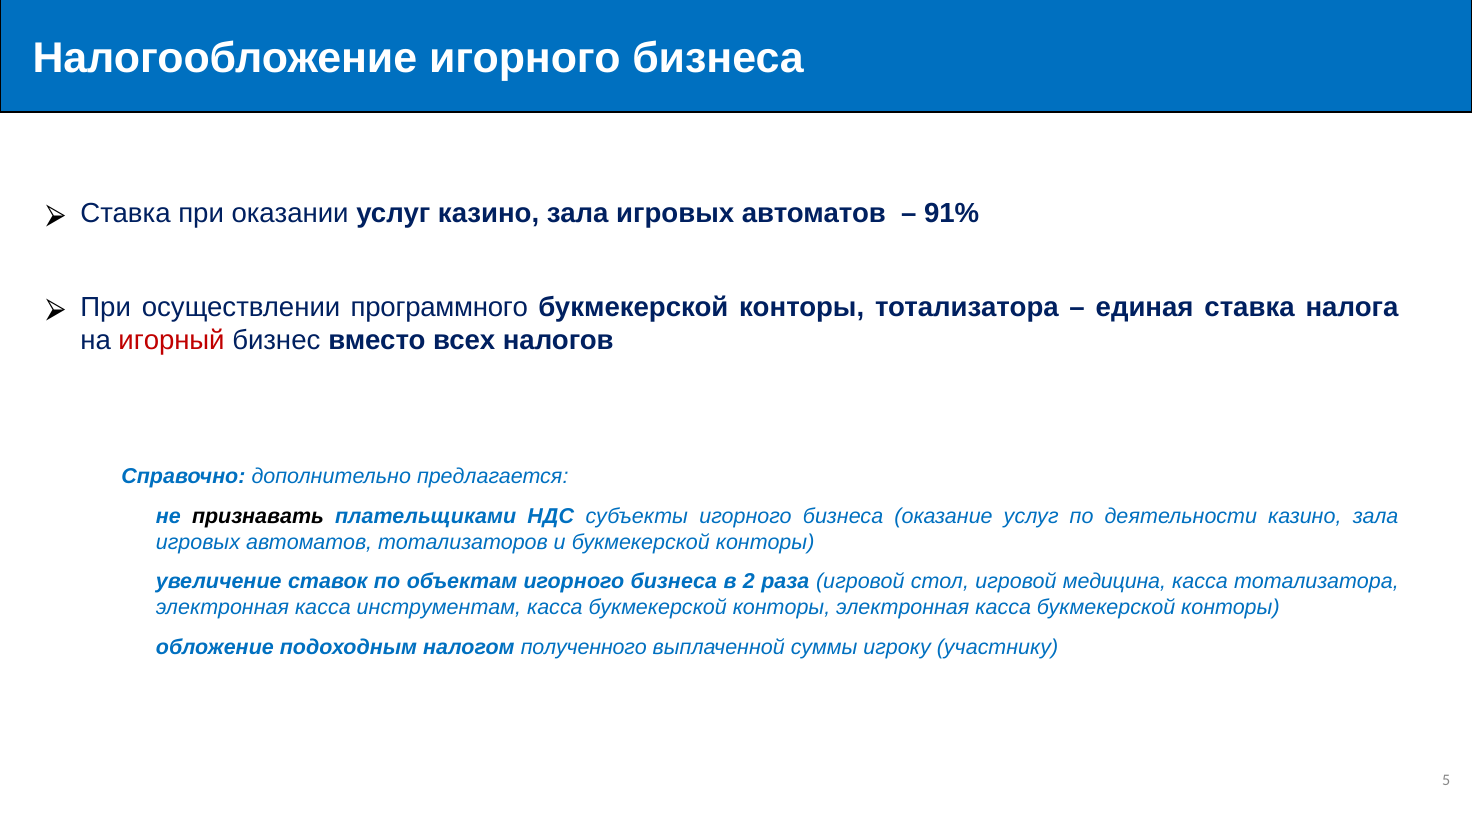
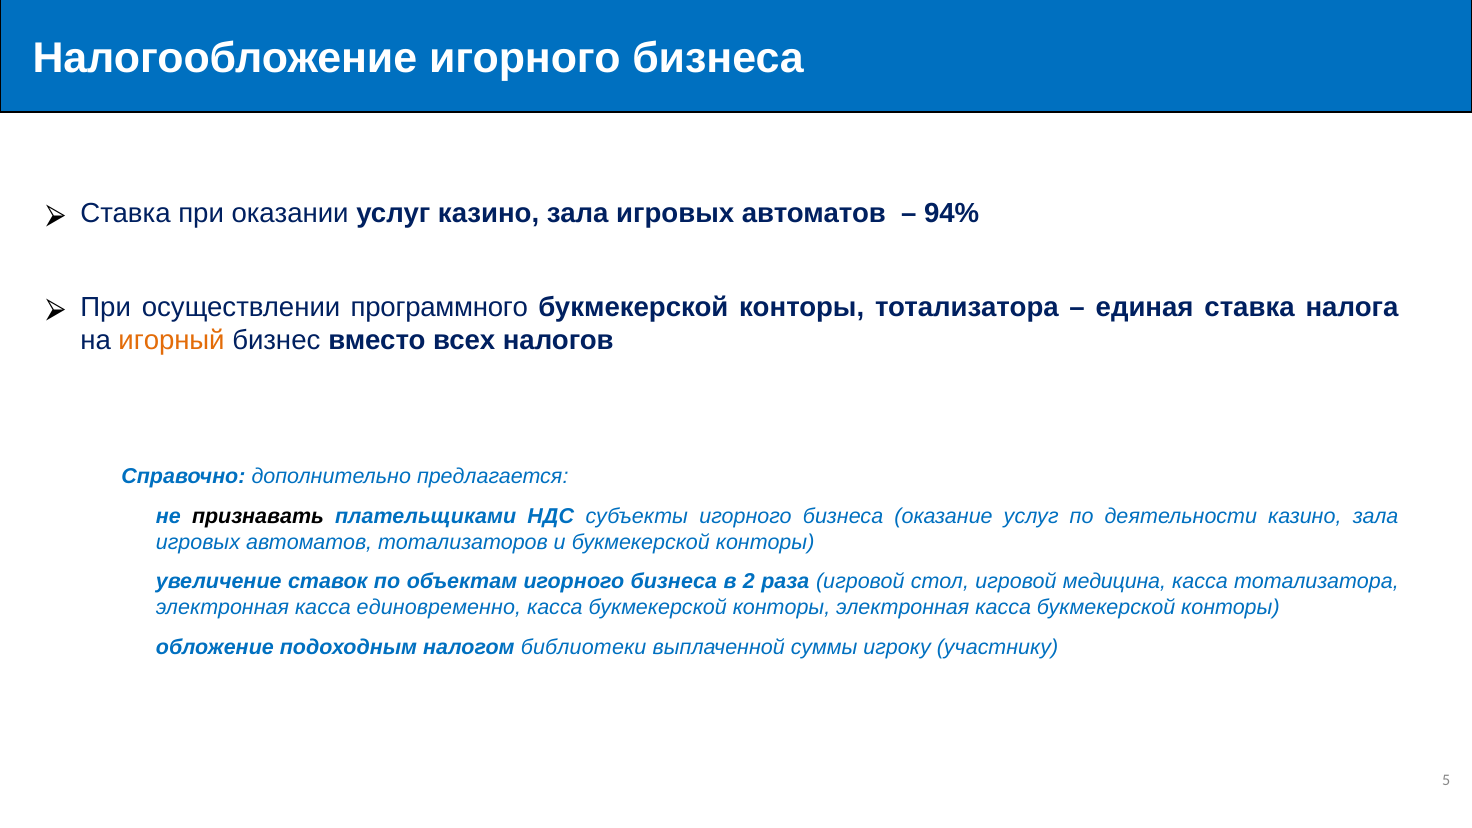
91%: 91% -> 94% (952, 213)
игорный colour: red -> orange (172, 340)
инструментам: инструментам -> единовременно (439, 608)
полученного: полученного -> библиотеки (584, 647)
